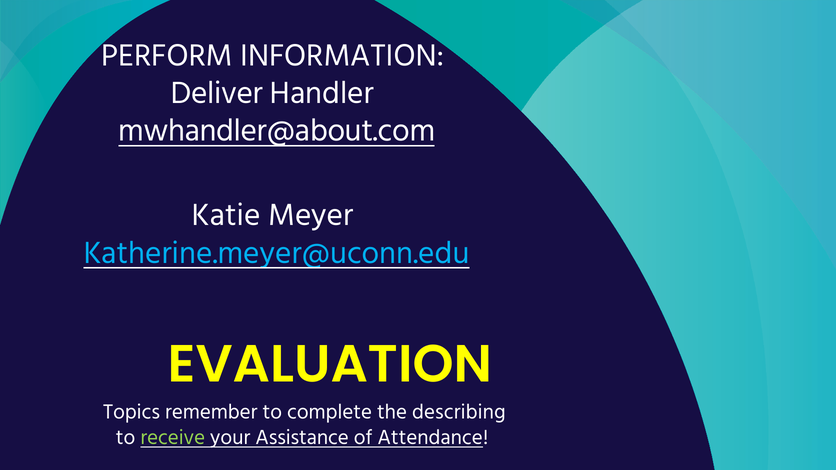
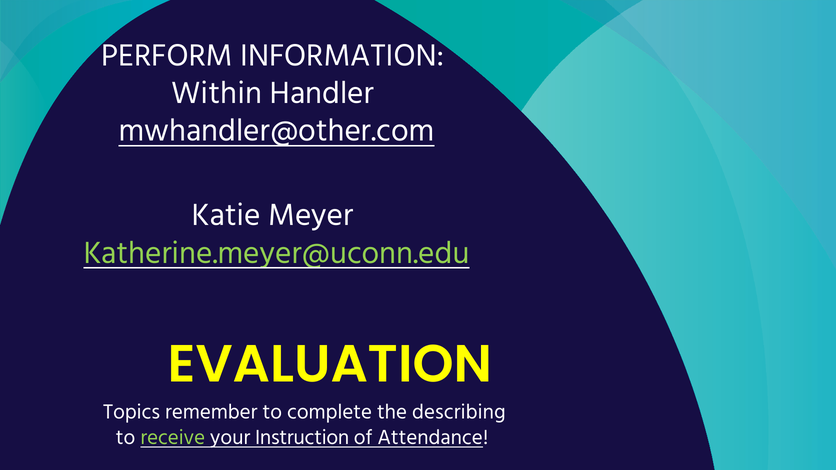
Deliver: Deliver -> Within (217, 93)
mwhandler@about.com: mwhandler@about.com -> mwhandler@other.com (277, 131)
Katherine.meyer@uconn.edu colour: light blue -> light green (277, 253)
Assistance: Assistance -> Instruction (302, 437)
